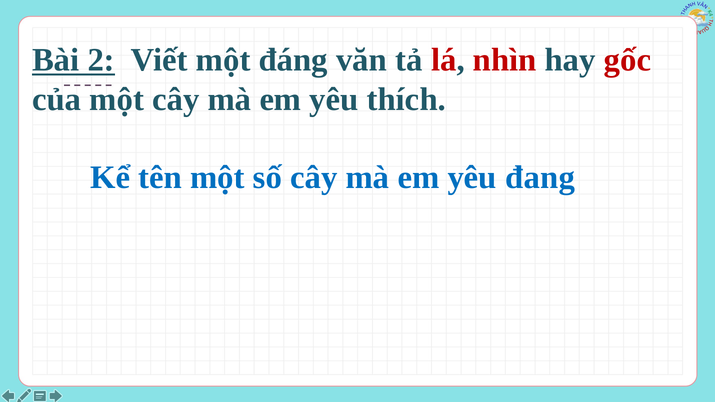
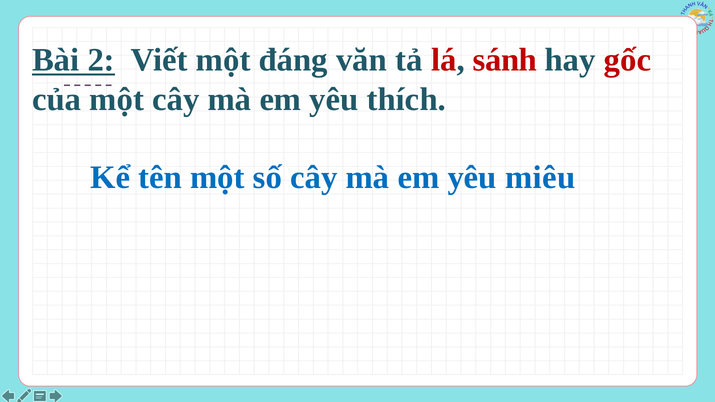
nhìn: nhìn -> sánh (505, 60)
đang: đang -> miêu (540, 177)
